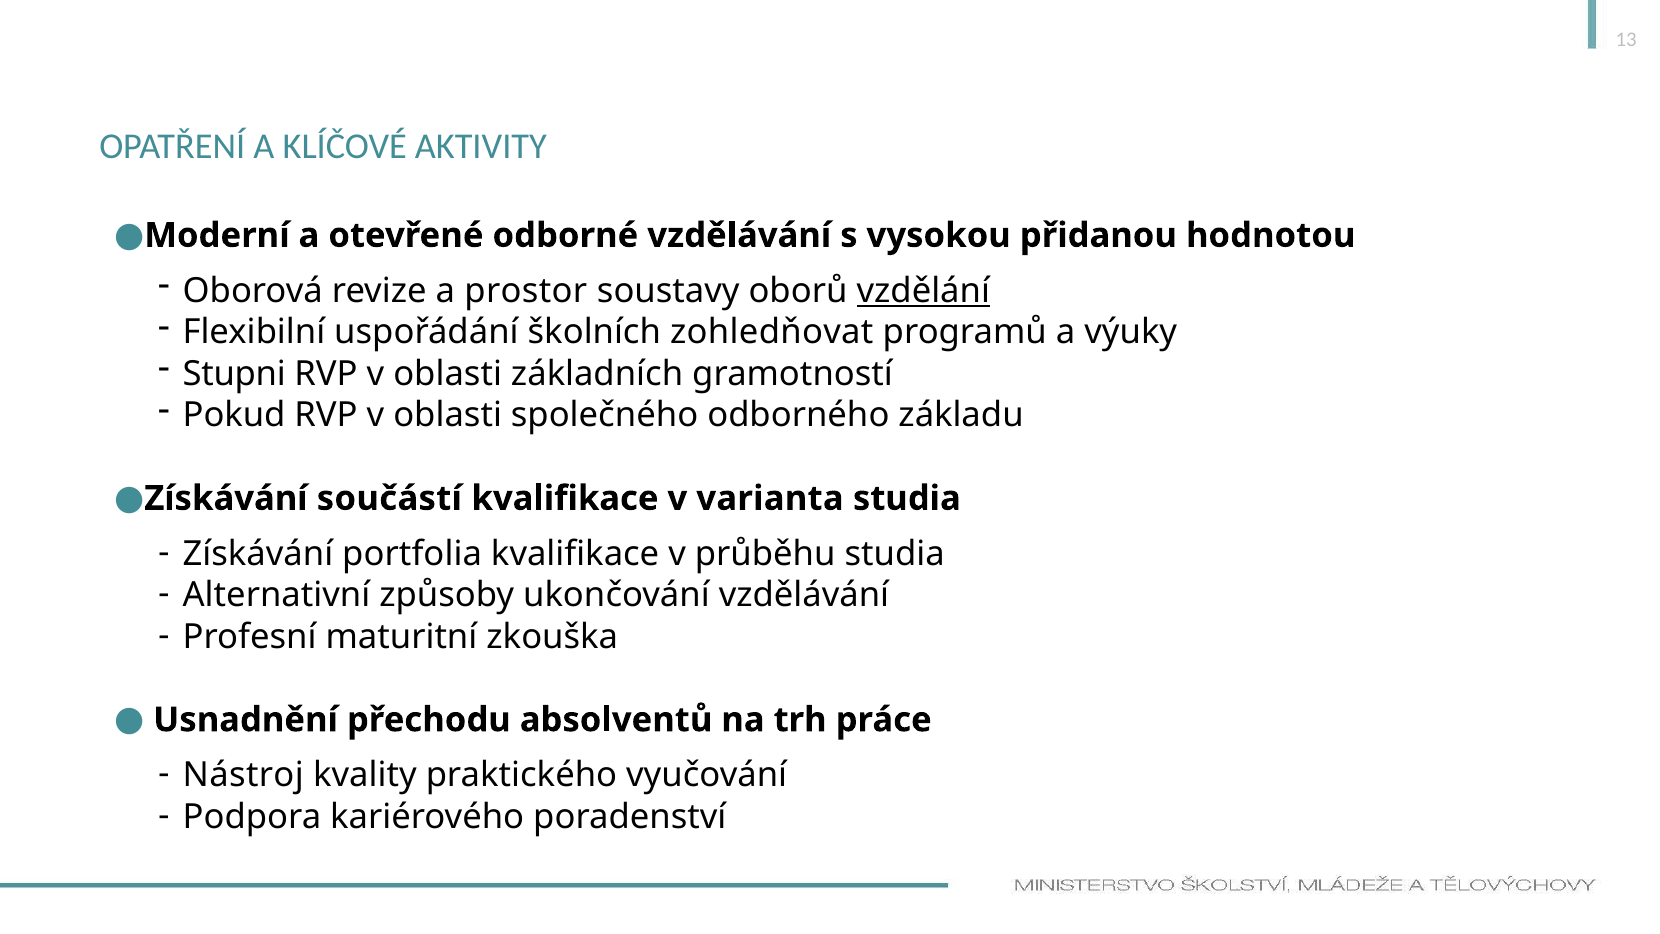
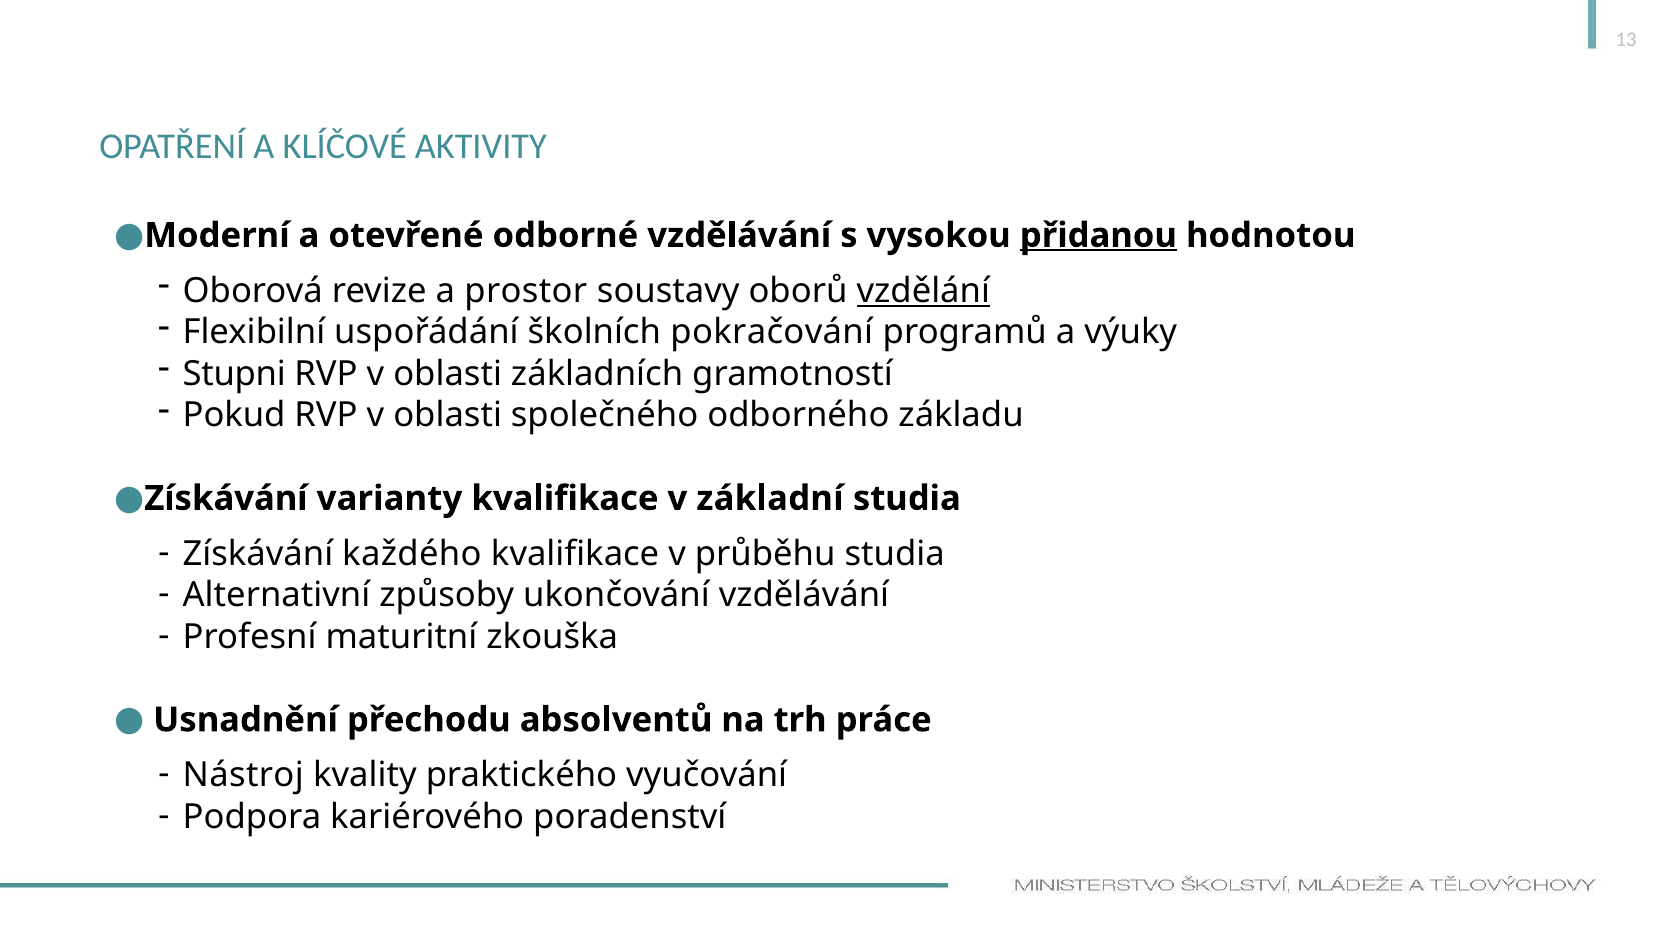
přidanou underline: none -> present (1098, 235)
zohledňovat: zohledňovat -> pokračování (772, 332)
součástí: součástí -> varianty (389, 498)
varianta: varianta -> základní (770, 498)
portfolia: portfolia -> každého (412, 554)
